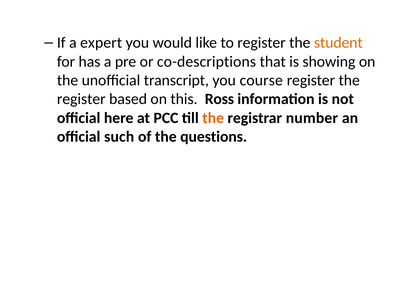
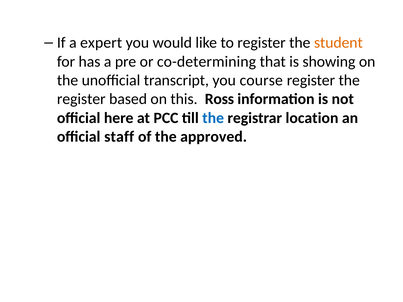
co-descriptions: co-descriptions -> co-determining (207, 62)
the colour: orange -> blue (213, 118)
number: number -> location (312, 118)
such: such -> staff (119, 137)
questions: questions -> approved (214, 137)
